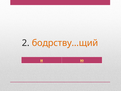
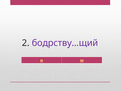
бодрству…щий colour: orange -> purple (65, 43)
